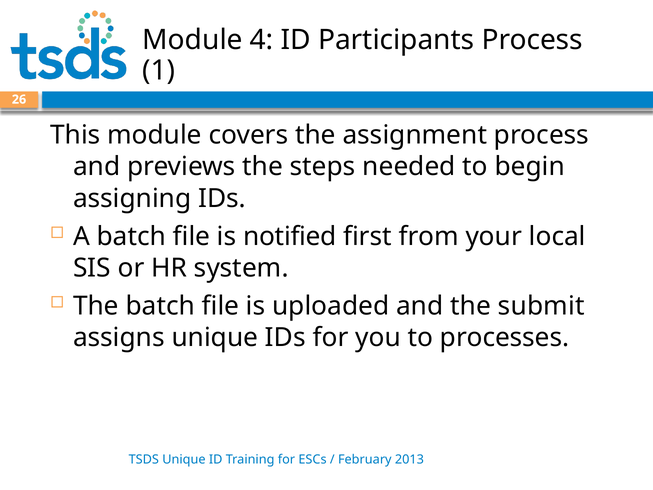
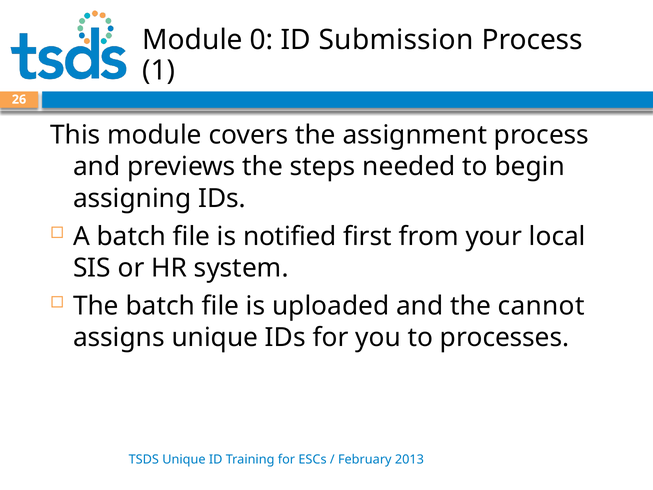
4: 4 -> 0 (262, 40)
Participants: Participants -> Submission (396, 40)
submit: submit -> cannot (541, 306)
